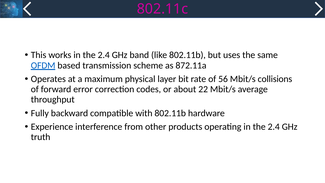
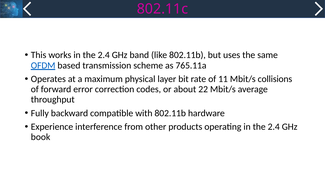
872.11a: 872.11a -> 765.11a (191, 65)
56: 56 -> 11 (223, 79)
truth: truth -> book (41, 137)
